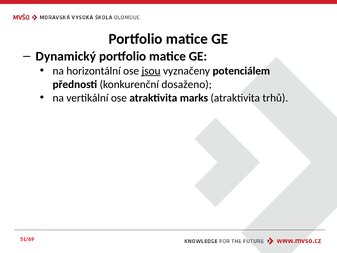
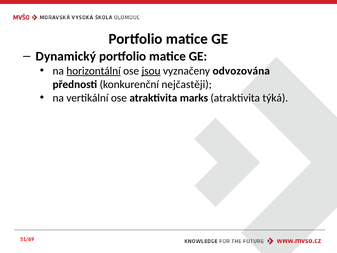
horizontální underline: none -> present (94, 71)
potenciálem: potenciálem -> odvozována (241, 71)
dosaženo: dosaženo -> nejčastěji (187, 84)
trhů: trhů -> týká (275, 98)
